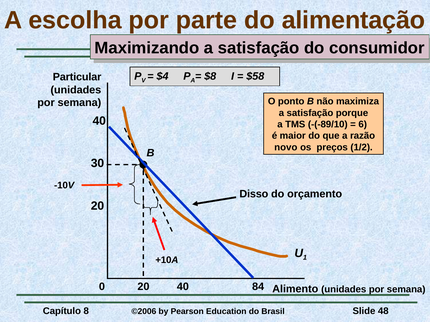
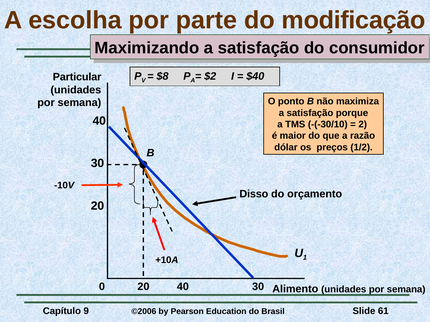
alimentação: alimentação -> modificação (354, 20)
$4: $4 -> $8 (163, 76)
$8: $8 -> $2 (210, 76)
$58: $58 -> $40 (255, 76)
-(-89/10: -(-89/10 -> -(-30/10 (328, 125)
6: 6 -> 2 (363, 125)
novo: novo -> dólar (286, 147)
40 84: 84 -> 30 (258, 287)
8: 8 -> 9 (86, 311)
48: 48 -> 61 (383, 311)
